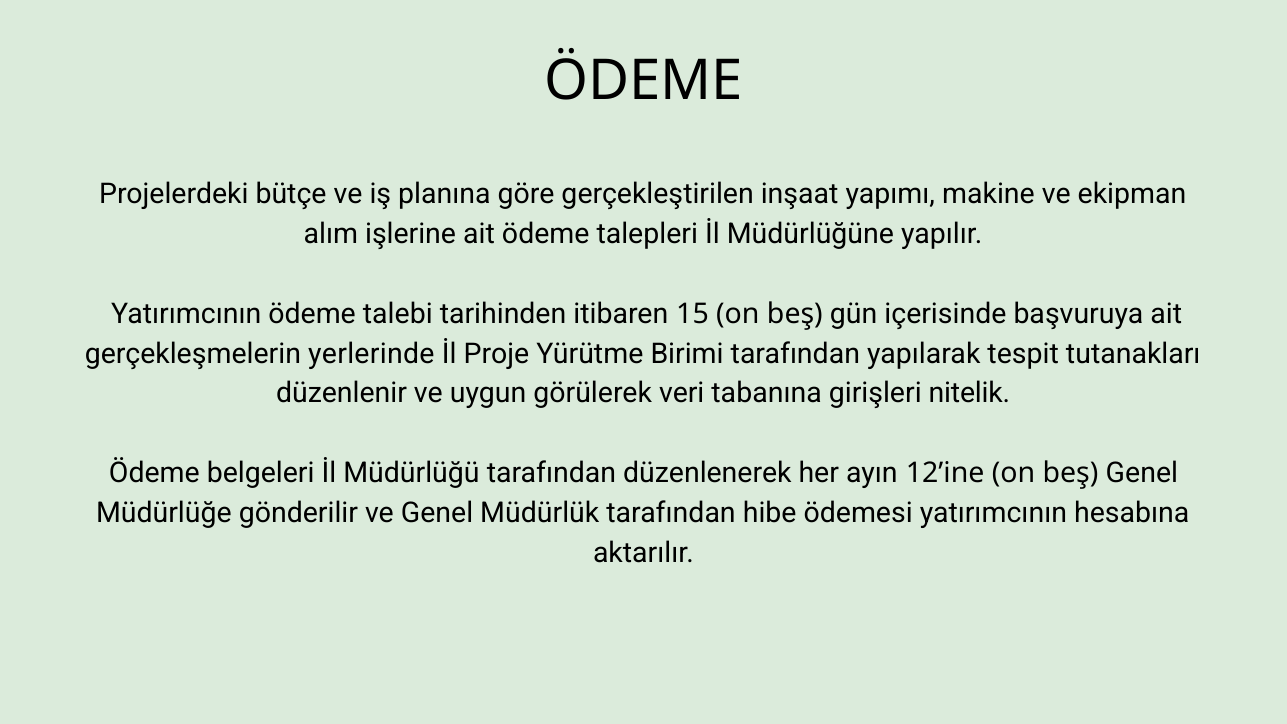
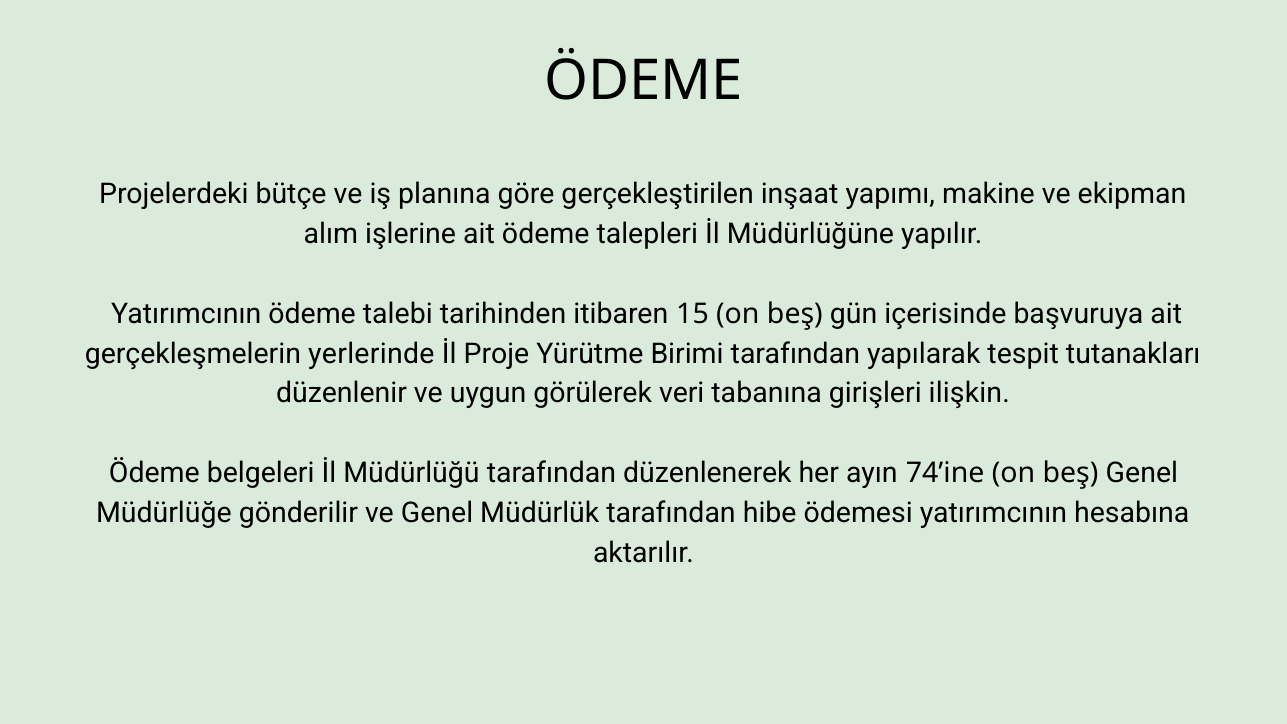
nitelik: nitelik -> ilişkin (969, 393)
12’ine: 12’ine -> 74’ine (945, 473)
